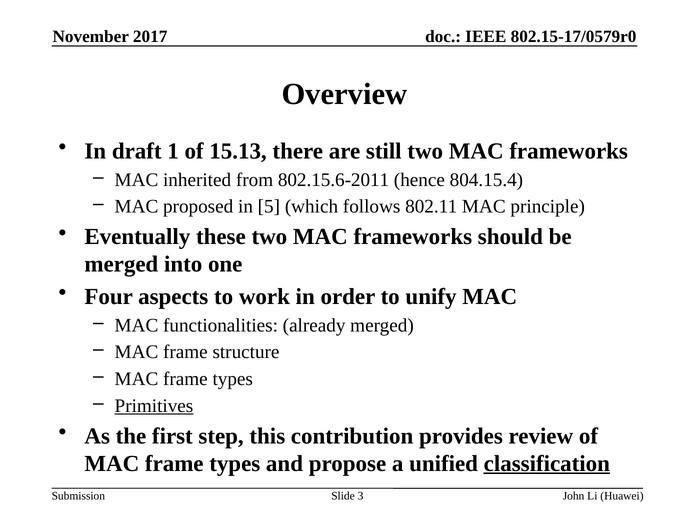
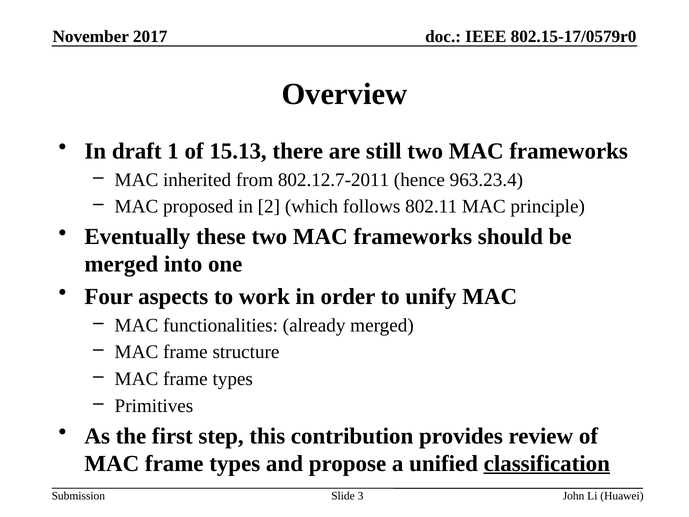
802.15.6-2011: 802.15.6-2011 -> 802.12.7-2011 (334, 180)
804.15.4: 804.15.4 -> 963.23.4 (486, 180)
5: 5 -> 2 (269, 207)
Primitives underline: present -> none (154, 406)
